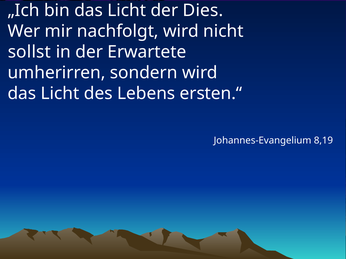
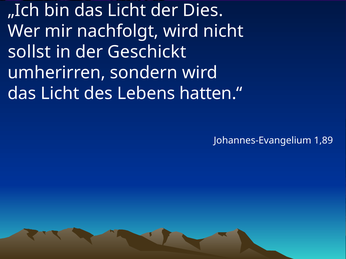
Erwartete: Erwartete -> Geschickt (147, 52)
ersten.“: ersten.“ -> hatten.“ (211, 94)
8,19: 8,19 -> 1,89 (323, 141)
